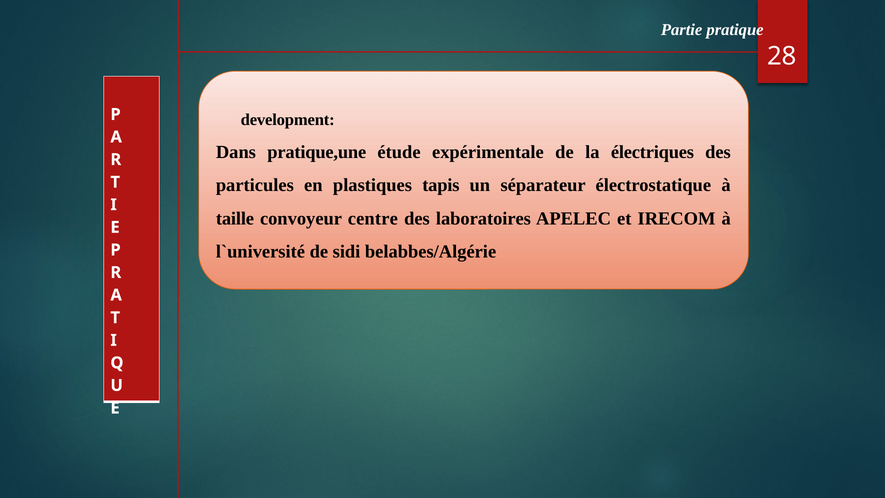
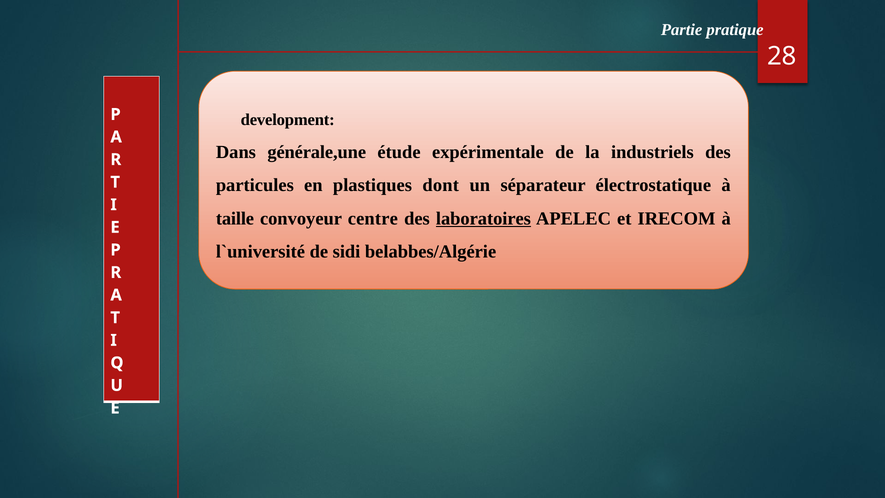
pratique,une: pratique,une -> générale,une (317, 152)
électriques: électriques -> industriels (652, 152)
tapis: tapis -> dont (441, 185)
laboratoires underline: none -> present (483, 218)
